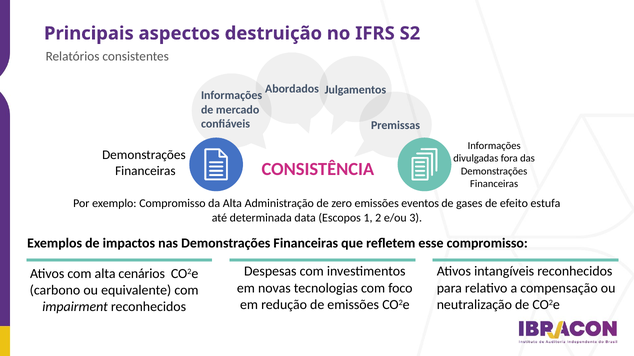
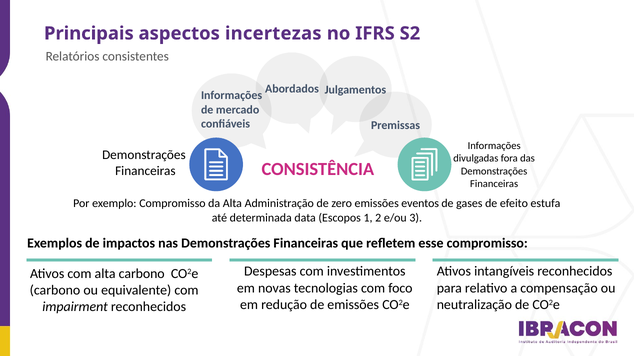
destruição: destruição -> incertezas (273, 33)
alta cenários: cenários -> carbono (142, 274)
